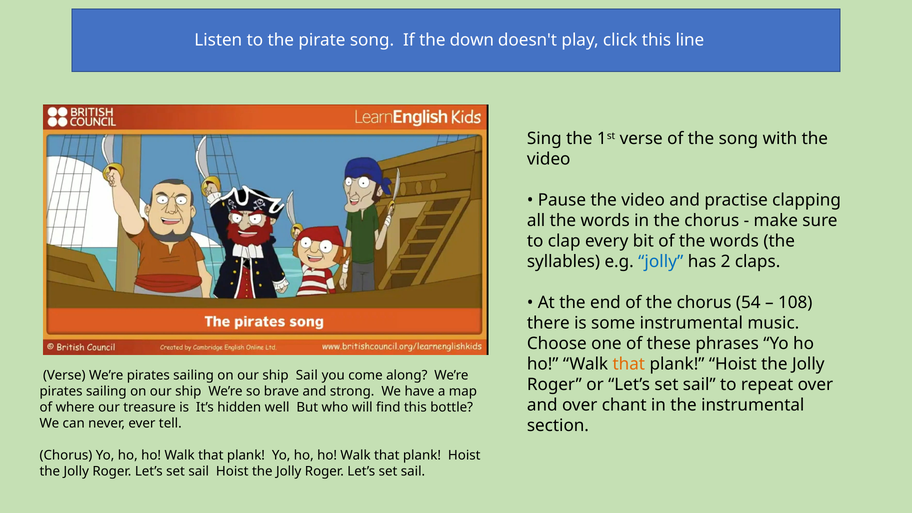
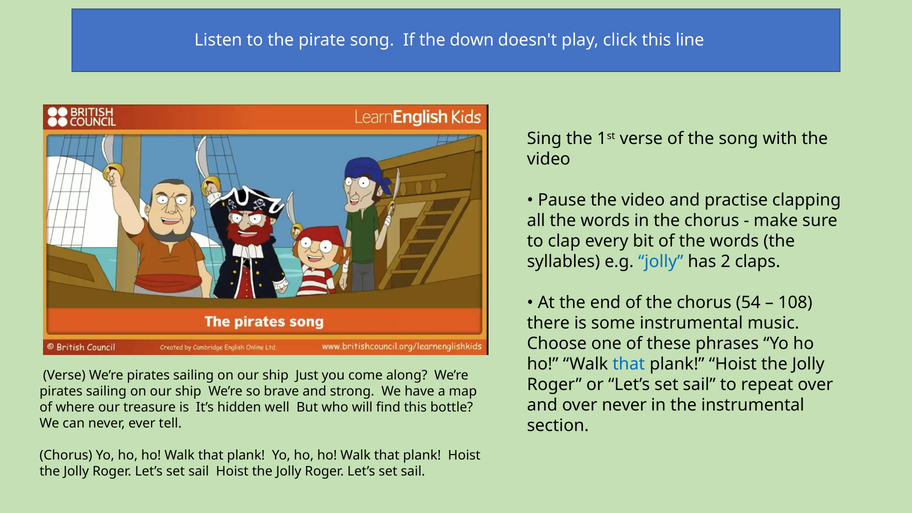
that colour: orange -> blue (629, 364)
ship Sail: Sail -> Just (307, 376)
over chant: chant -> never (624, 405)
